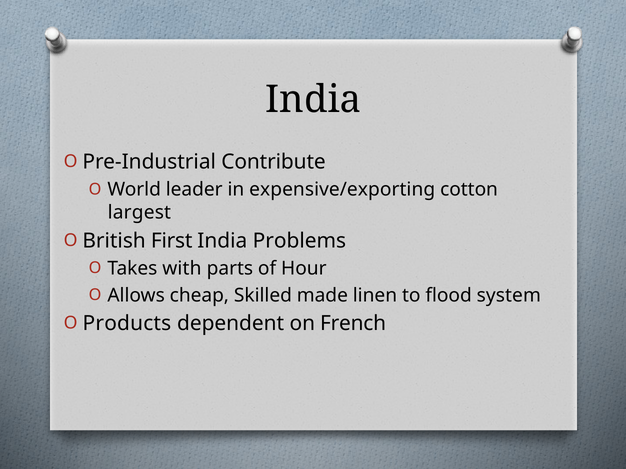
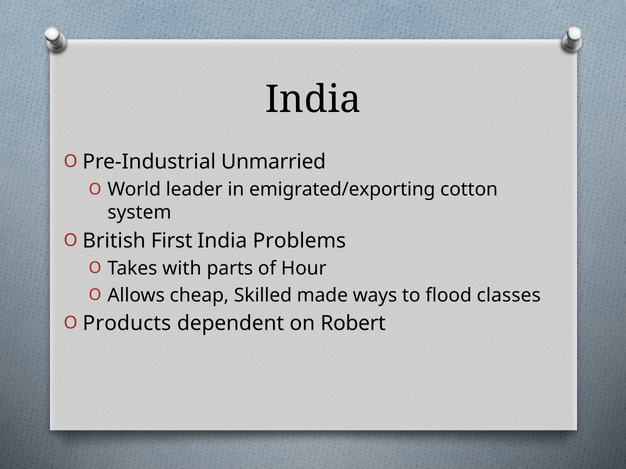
Contribute: Contribute -> Unmarried (274, 162)
expensive/exporting: expensive/exporting -> emigrated/exporting (342, 190)
largest: largest -> system (139, 213)
linen: linen -> ways (375, 296)
system: system -> classes (509, 296)
French: French -> Robert (353, 324)
